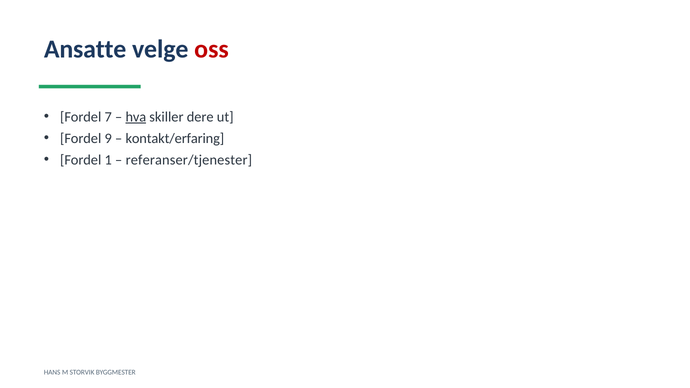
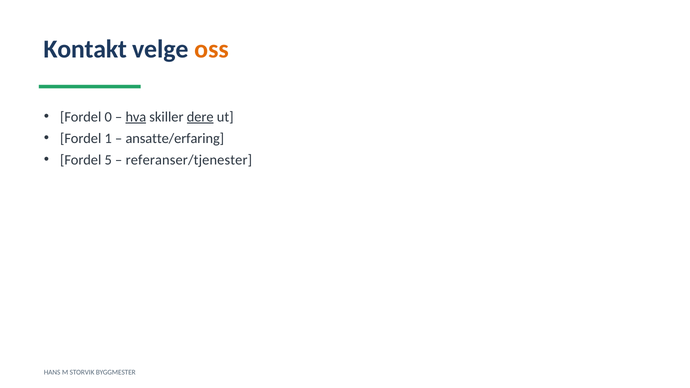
Ansatte: Ansatte -> Kontakt (85, 49)
oss colour: red -> orange (211, 49)
7: 7 -> 0 (108, 117)
dere underline: none -> present (200, 117)
9: 9 -> 1 (108, 138)
kontakt/erfaring: kontakt/erfaring -> ansatte/erfaring (175, 138)
1: 1 -> 5 (108, 160)
